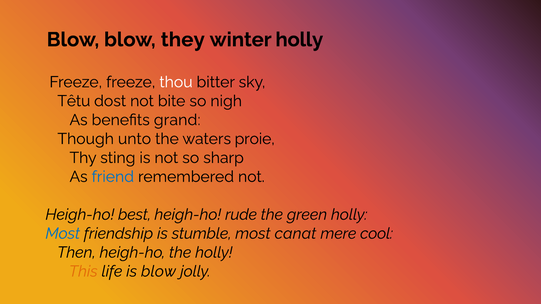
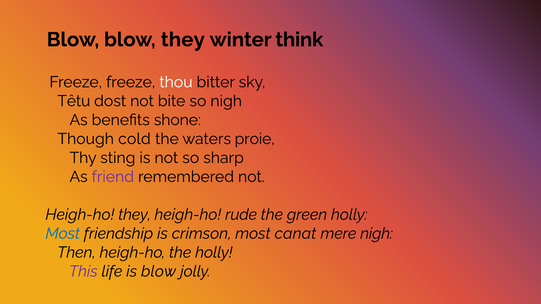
winter holly: holly -> think (299, 40)
grand: grand -> shone (177, 120)
unto: unto -> cold (134, 139)
friend colour: blue -> purple (113, 177)
Heigh-ho best: best -> they (135, 215)
stumble: stumble -> crimson (202, 234)
mere cool: cool -> nigh (377, 234)
This colour: orange -> purple (83, 272)
